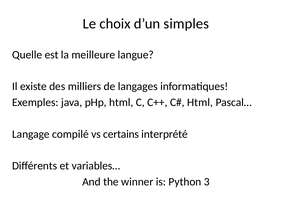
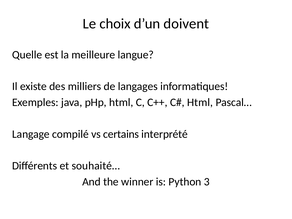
simples: simples -> doivent (186, 24)
variables…: variables… -> souhaité… (96, 166)
